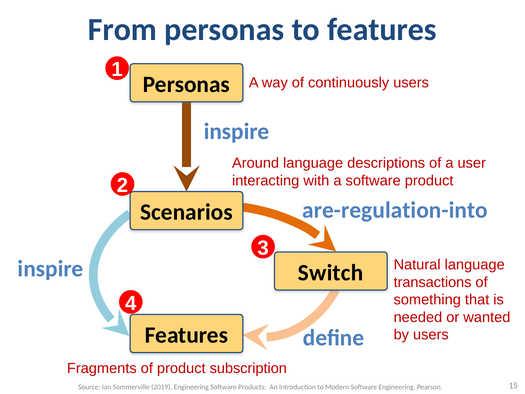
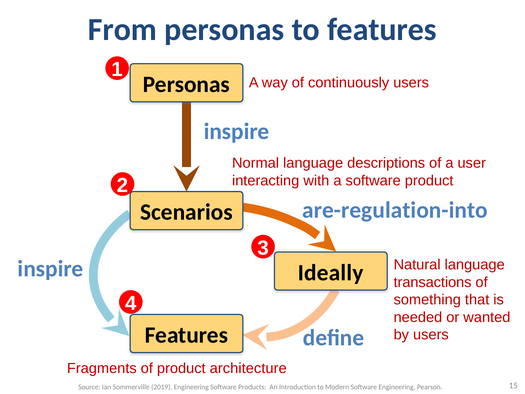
Around: Around -> Normal (256, 163)
Switch: Switch -> Ideally (331, 272)
subscription: subscription -> architecture (248, 368)
